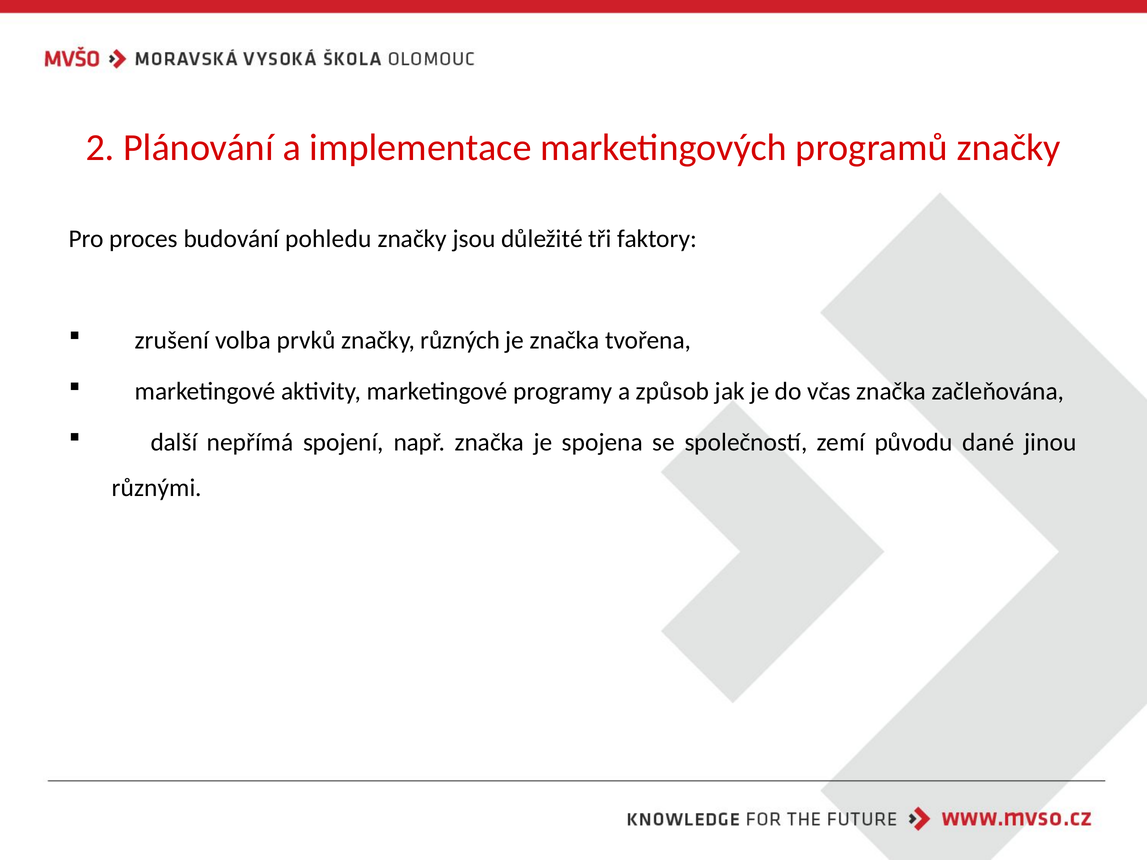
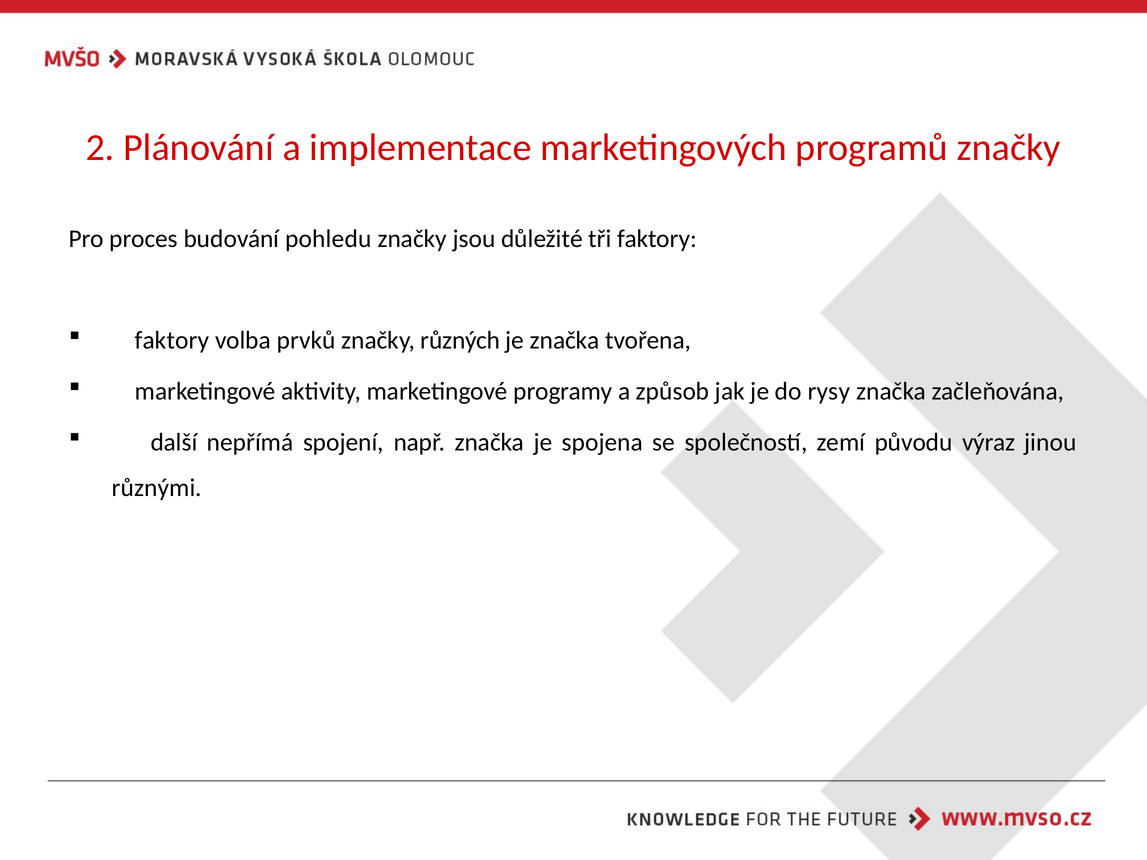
zrušení: zrušení -> faktory (172, 341)
včas: včas -> rysy (829, 391)
dané: dané -> výraz (989, 442)
